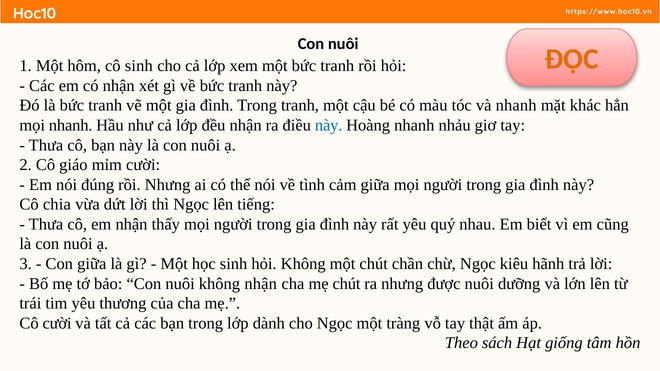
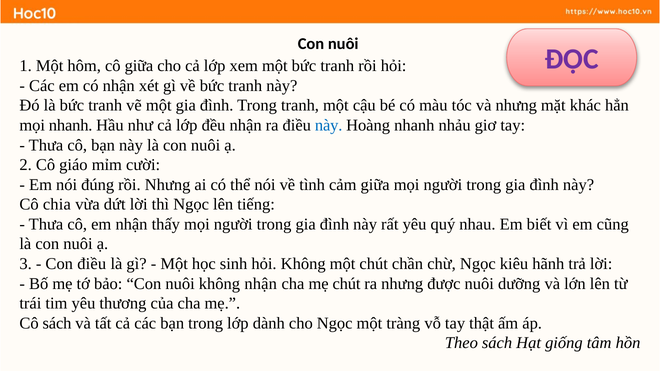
ĐỌC colour: orange -> purple (572, 59)
cô sinh: sinh -> giữa (139, 66)
và nhanh: nhanh -> nhưng (516, 106)
Con giữa: giữa -> điều (92, 264)
Cô cười: cười -> sách (57, 323)
